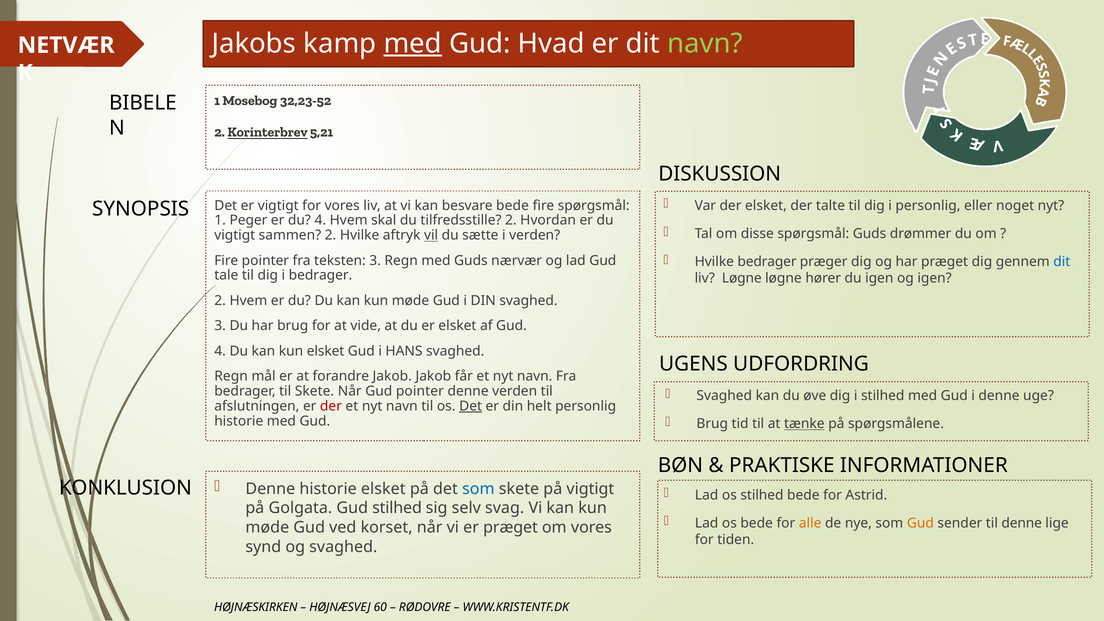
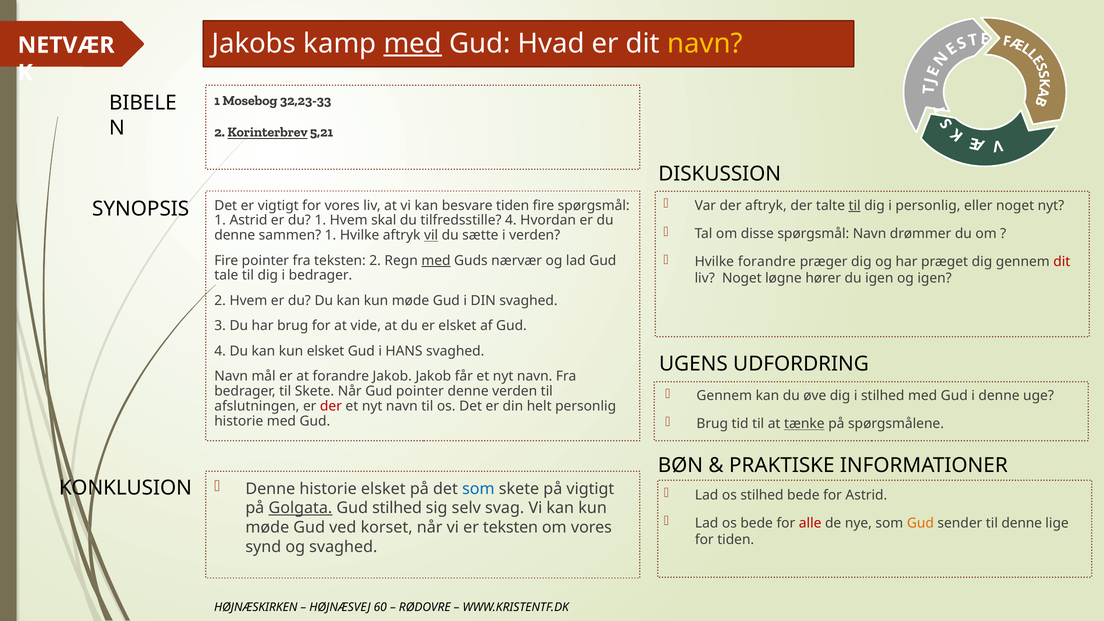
navn colour: light green -> yellow (705, 44)
32,23-52: 32,23-52 -> 32,23-33 (306, 101)
der elsket: elsket -> aftryk (766, 206)
til underline: none -> present (855, 206)
besvare bede: bede -> tiden (513, 205)
1 Peger: Peger -> Astrid (248, 220)
du 4: 4 -> 1 (320, 220)
tilfredsstille 2: 2 -> 4 (511, 220)
spørgsmål Guds: Guds -> Navn (870, 234)
vigtigt: vigtigt -> denne (235, 235)
sammen 2: 2 -> 1 (330, 235)
Hvilke bedrager: bedrager -> forandre (767, 262)
dit colour: blue -> red (1062, 262)
teksten 3: 3 -> 2 (375, 261)
med underline: none -> present (436, 261)
liv Løgne: Løgne -> Noget (742, 278)
Regn: Regn -> Navn (231, 376)
Svaghed: Svaghed -> Gennem (724, 396)
Det underline: present -> none (471, 406)
Golgata underline: none -> present (300, 508)
alle colour: orange -> red (810, 523)
er præget: præget -> teksten (511, 527)
